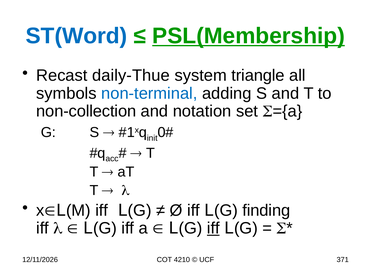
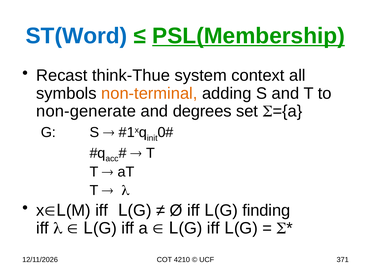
daily-Thue: daily-Thue -> think-Thue (131, 76)
triangle: triangle -> context (258, 76)
non-terminal colour: blue -> orange (149, 93)
non-collection: non-collection -> non-generate (86, 111)
notation: notation -> degrees (202, 111)
iff underline: present -> none (213, 228)
